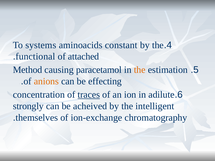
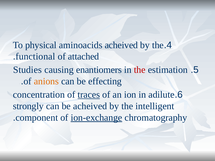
systems: systems -> physical (41, 45)
aminoacids constant: constant -> acheived (121, 45)
Method: Method -> Studies (27, 70)
paracetamol: paracetamol -> enantiomers (99, 70)
the colour: orange -> red (140, 70)
themselves: themselves -> component (37, 118)
ion-exchange underline: none -> present (96, 118)
